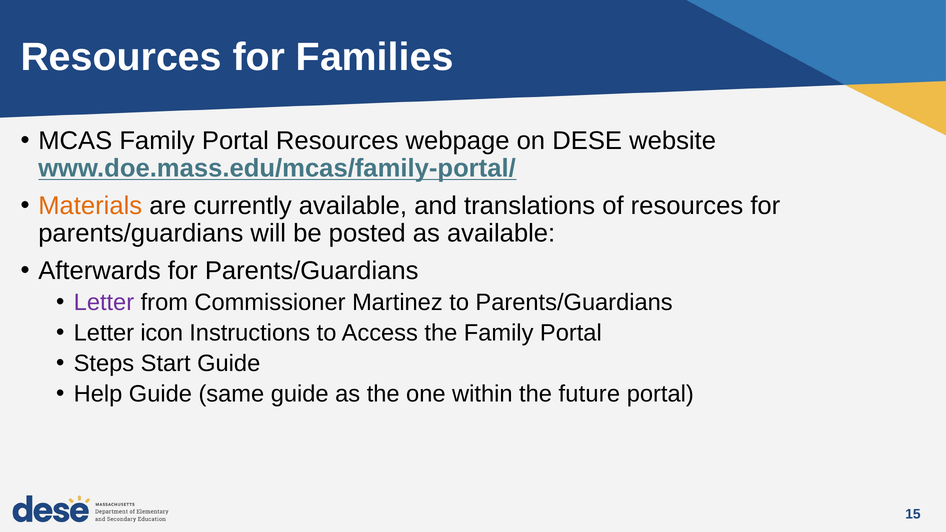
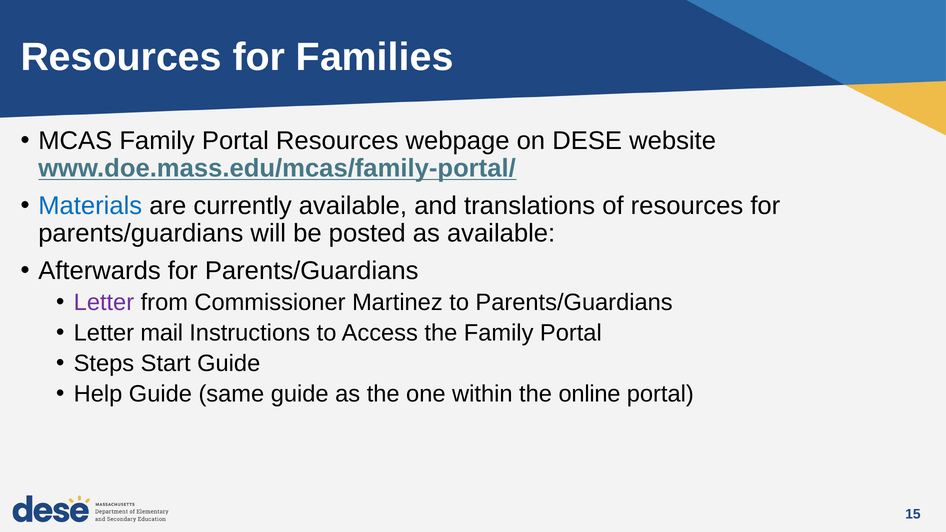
Materials colour: orange -> blue (90, 206)
icon: icon -> mail (162, 333)
future: future -> online (590, 394)
